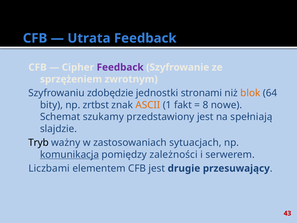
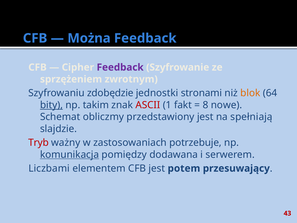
Utrata: Utrata -> Można (89, 38)
bity underline: none -> present (51, 105)
zrtbst: zrtbst -> takim (96, 105)
ASCII colour: orange -> red (148, 105)
szukamy: szukamy -> obliczmy (103, 117)
Tryb colour: black -> red (38, 142)
sytuacjach: sytuacjach -> potrzebuje (195, 142)
zależności: zależności -> dodawana (174, 154)
drugie: drugie -> potem (184, 168)
